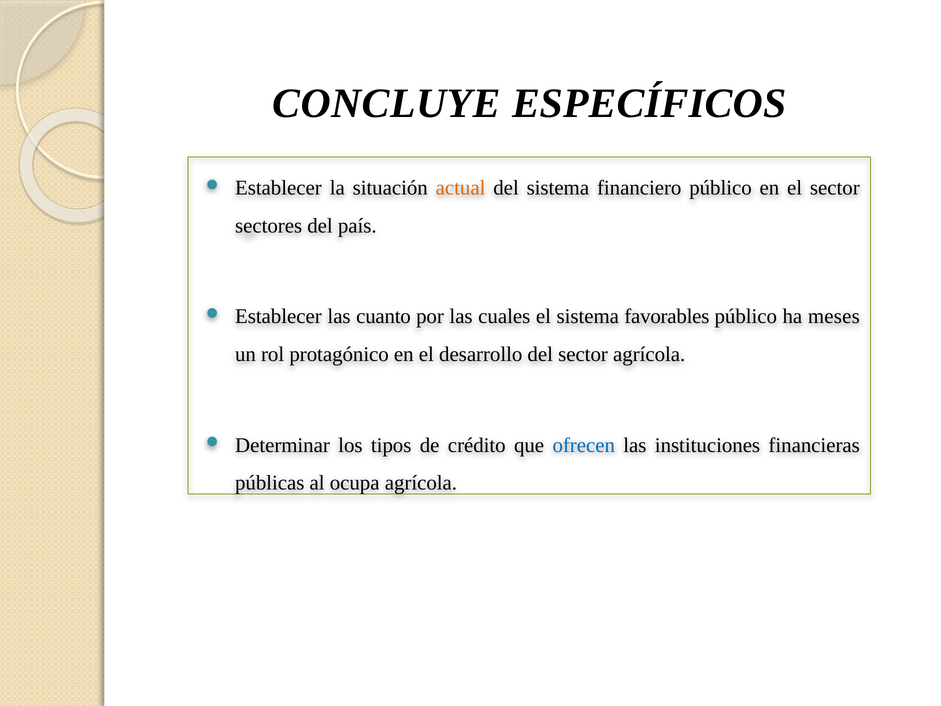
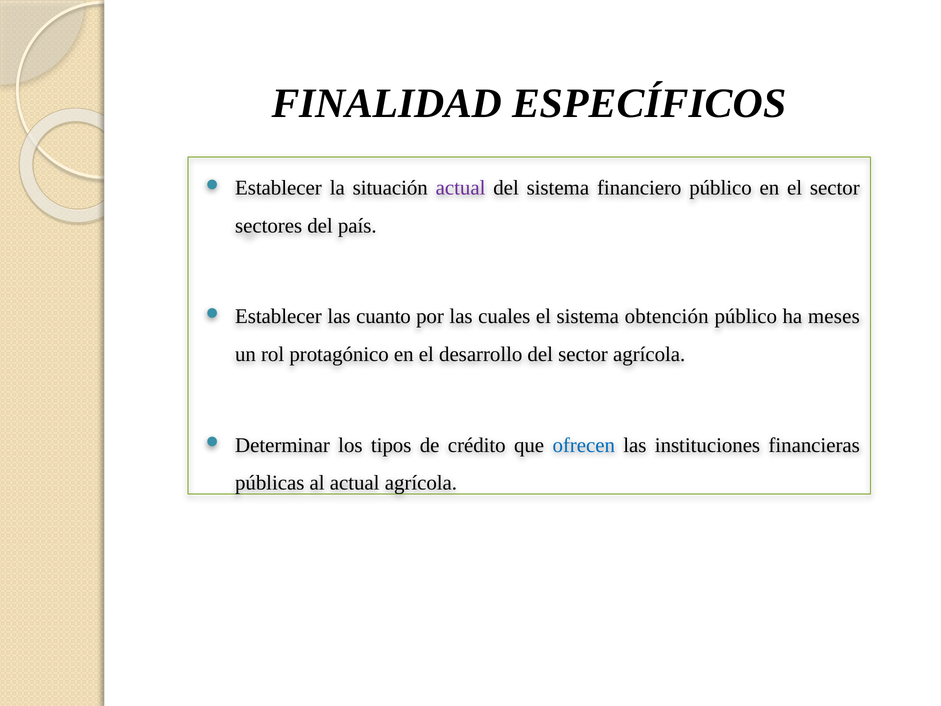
CONCLUYE: CONCLUYE -> FINALIDAD (387, 103)
actual colour: orange -> purple (461, 188)
favorables: favorables -> obtención (667, 316)
al ocupa: ocupa -> actual (355, 483)
